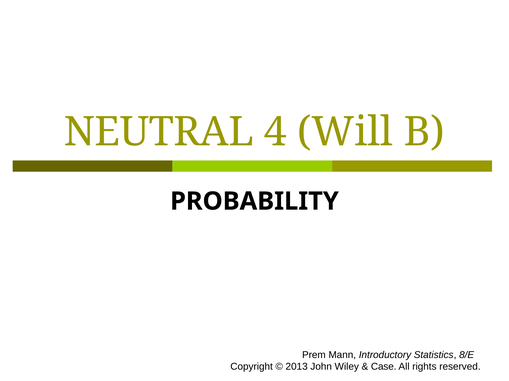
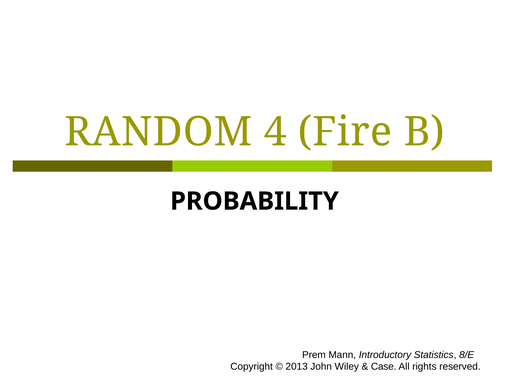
NEUTRAL: NEUTRAL -> RANDOM (158, 132)
Will: Will -> Fire (345, 132)
